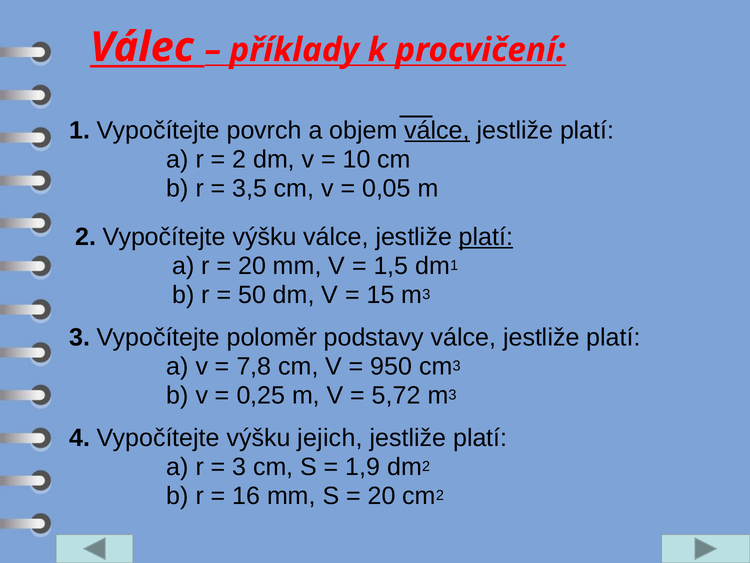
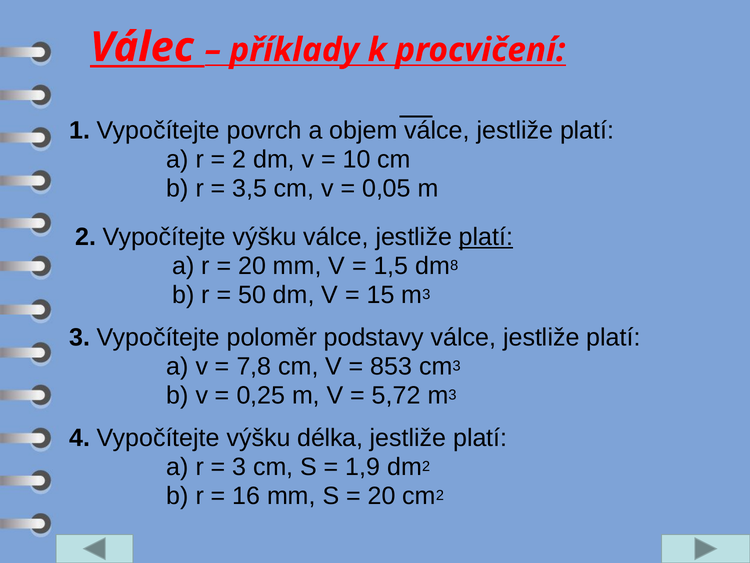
válce underline: present -> none (437, 131)
dm 1: 1 -> 8 (454, 265)
950: 950 -> 853 (391, 366)
jejich: jejich -> délka (330, 438)
